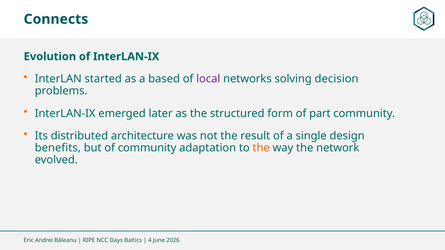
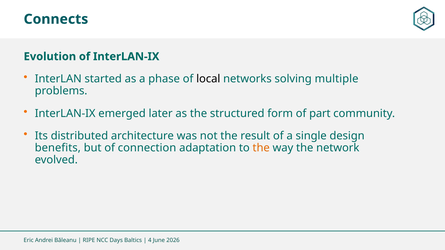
based: based -> phase (164, 79)
local colour: purple -> black (208, 79)
decision: decision -> multiple (337, 79)
of community: community -> connection (147, 148)
